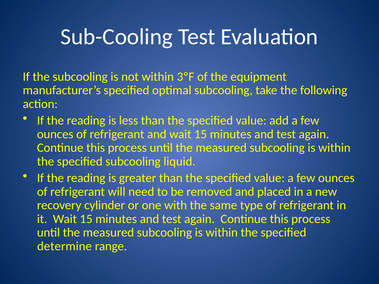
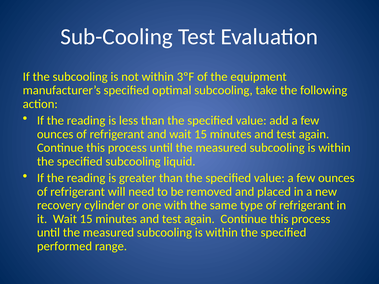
determine: determine -> performed (65, 246)
